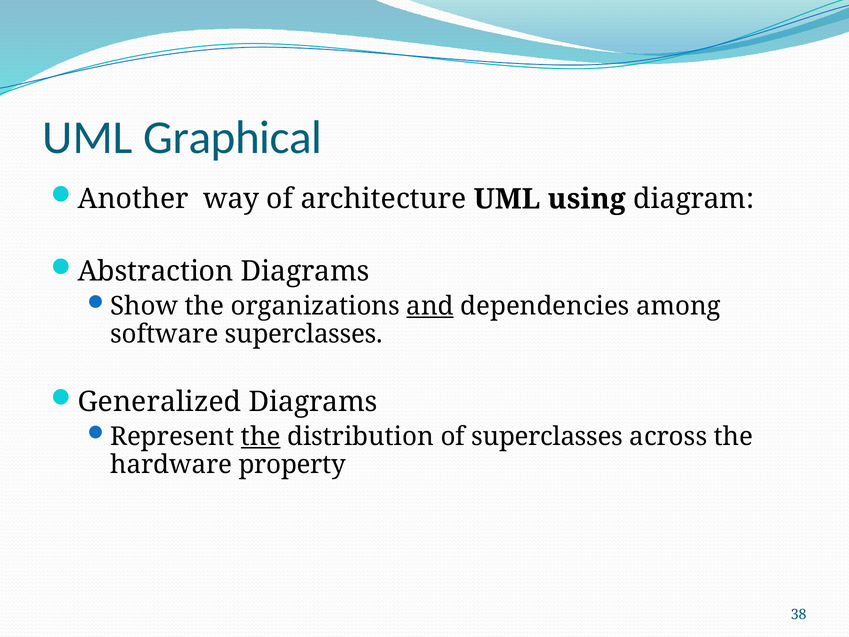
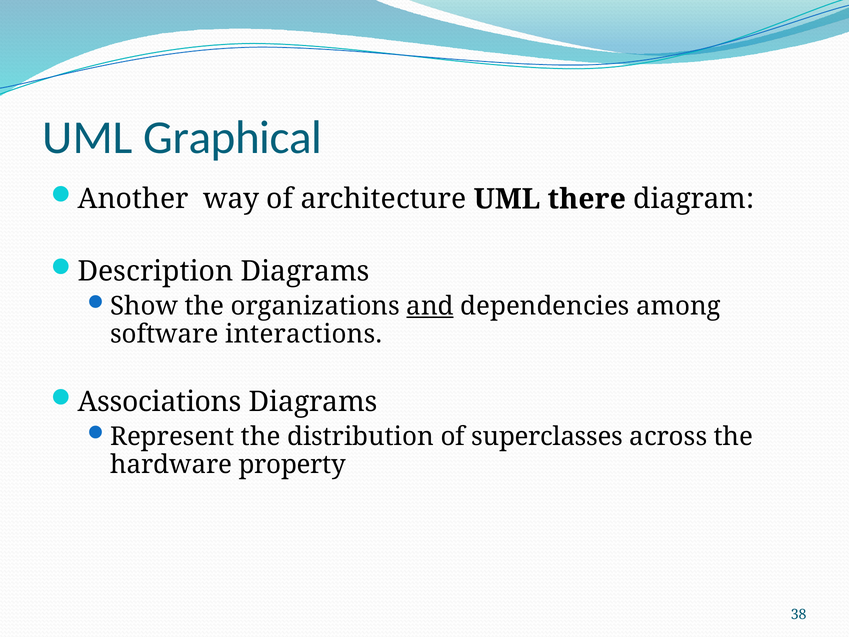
using: using -> there (587, 199)
Abstraction: Abstraction -> Description (156, 271)
software superclasses: superclasses -> interactions (304, 334)
Generalized: Generalized -> Associations (160, 402)
the underline: present -> none (261, 436)
